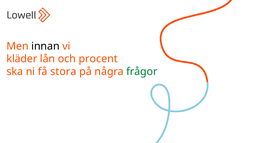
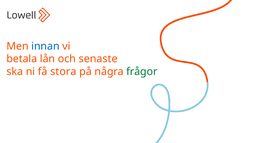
innan colour: black -> blue (45, 46)
kläder: kläder -> betala (22, 59)
procent: procent -> senaste (98, 59)
